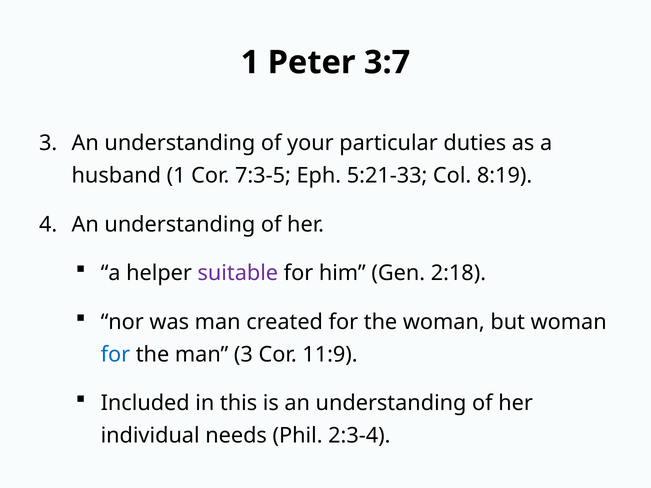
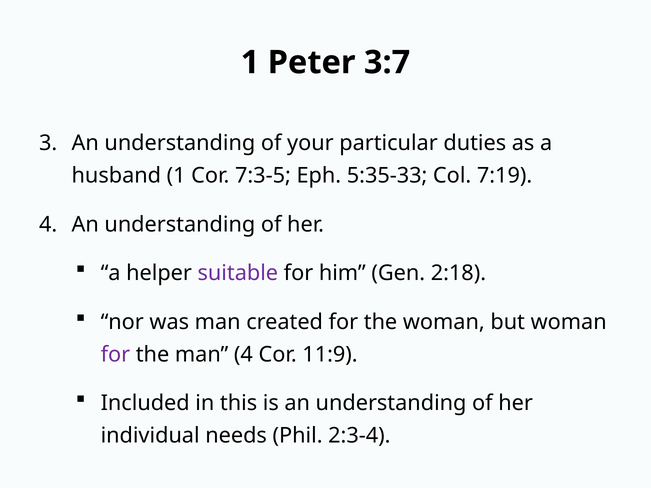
5:21-33: 5:21-33 -> 5:35-33 (387, 176)
8:19: 8:19 -> 7:19 (505, 176)
for colour: blue -> purple (115, 355)
man 3: 3 -> 4 (243, 355)
